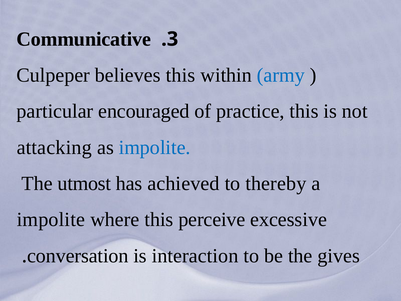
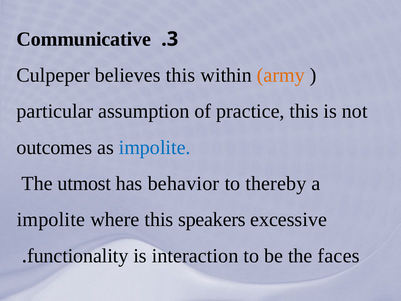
army colour: blue -> orange (281, 75)
encouraged: encouraged -> assumption (144, 111)
attacking: attacking -> outcomes (54, 147)
achieved: achieved -> behavior (184, 183)
perceive: perceive -> speakers (212, 219)
conversation: conversation -> functionality (78, 256)
gives: gives -> faces (339, 256)
